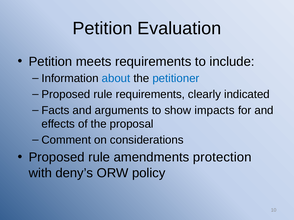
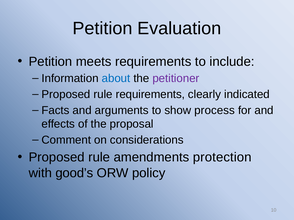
petitioner colour: blue -> purple (176, 79)
impacts: impacts -> process (215, 111)
deny’s: deny’s -> good’s (74, 173)
